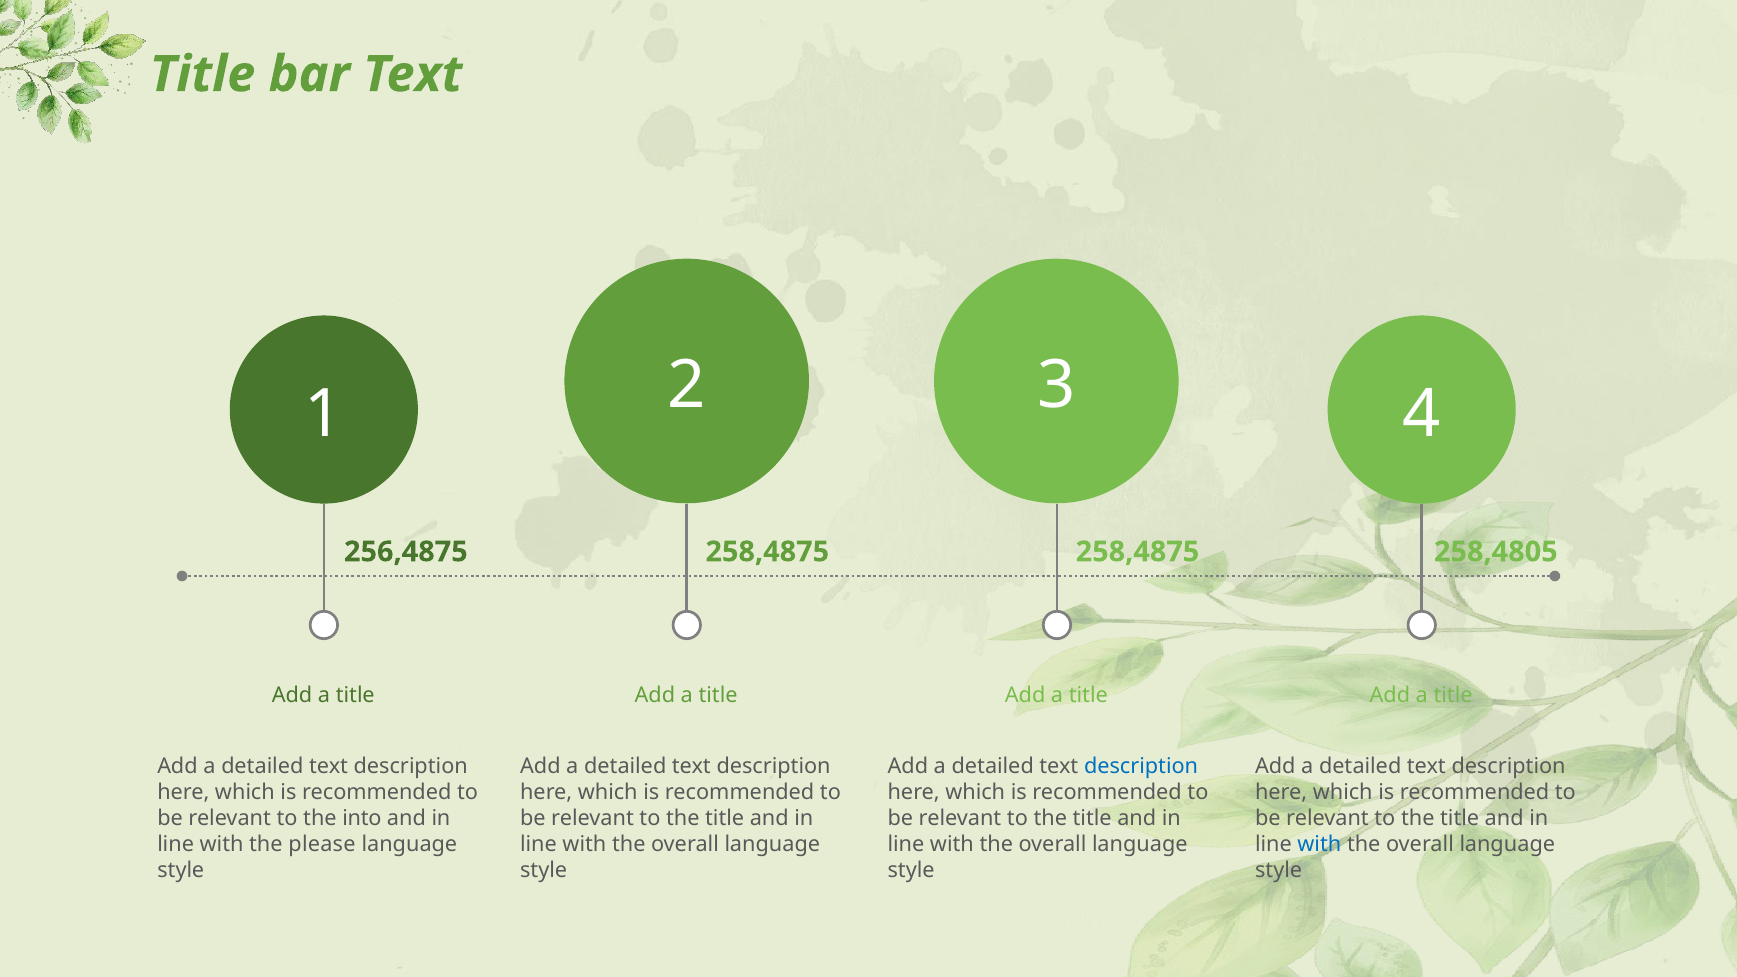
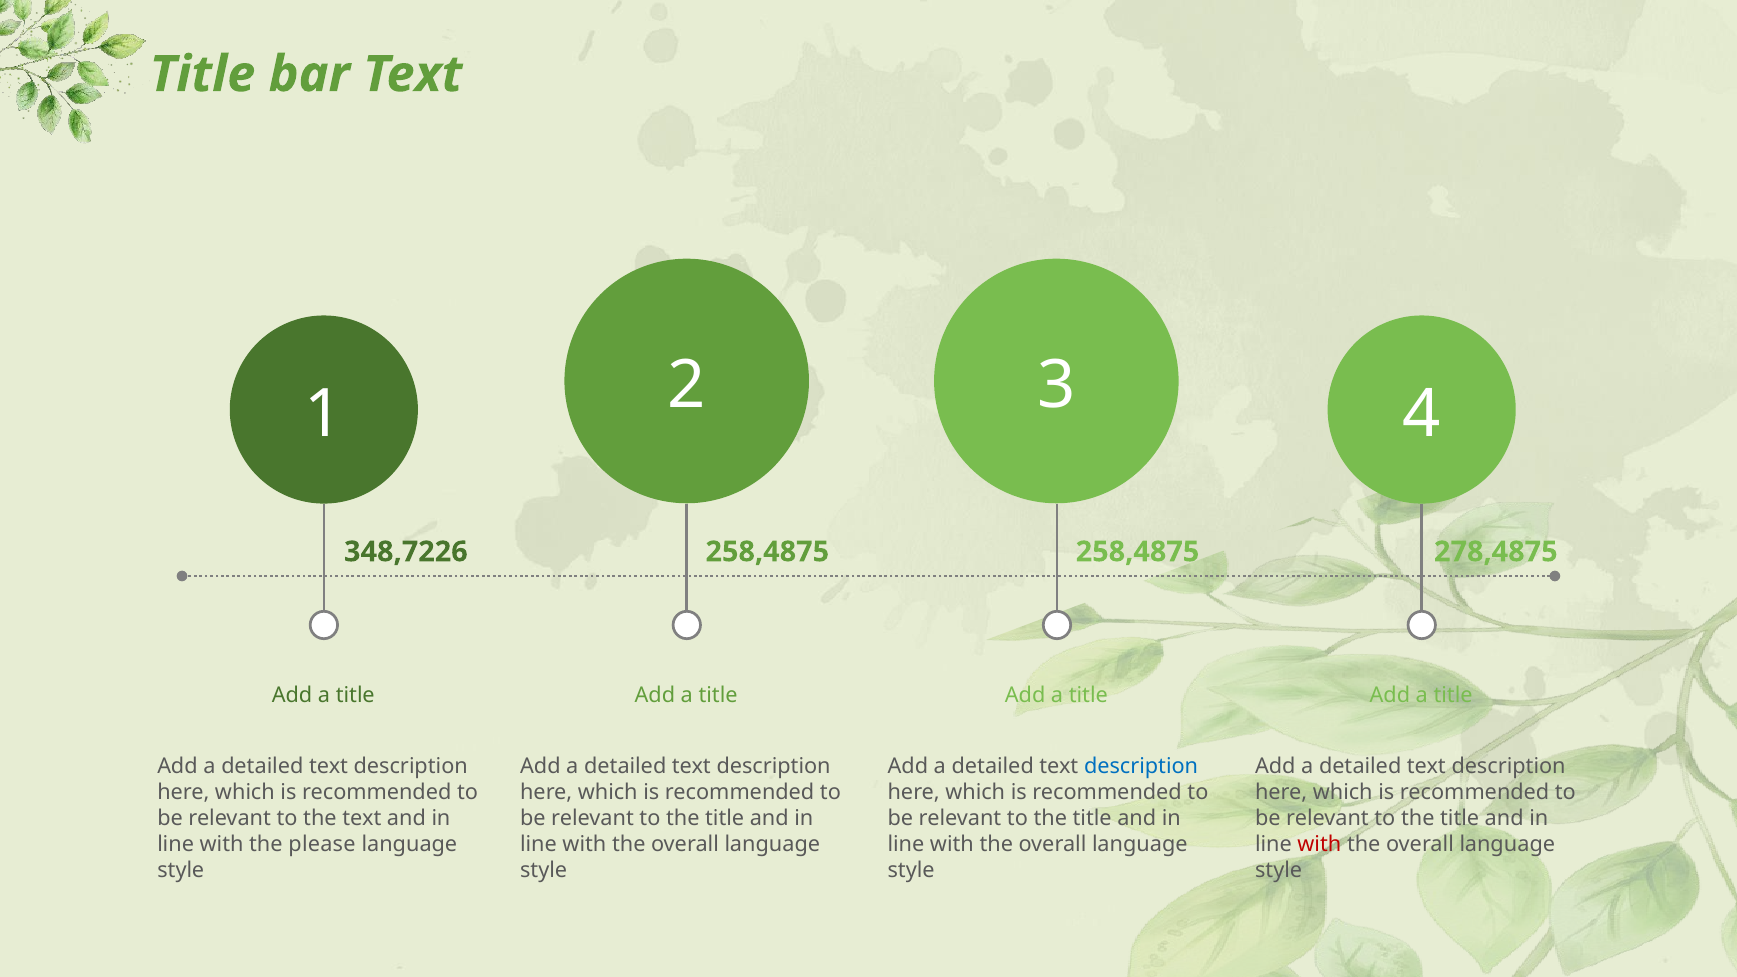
256,4875: 256,4875 -> 348,7226 (406, 552)
258,4805: 258,4805 -> 278,4875 (1496, 552)
the into: into -> text (362, 818)
with colour: blue -> red (1319, 844)
